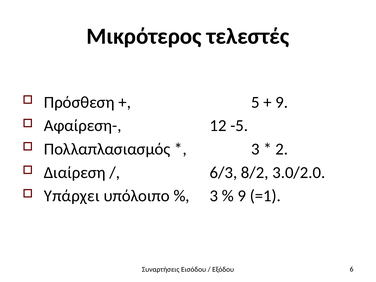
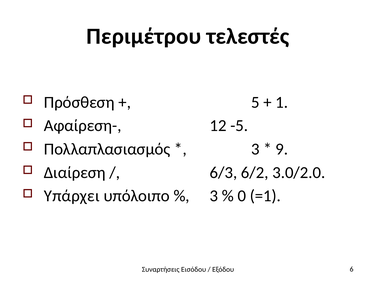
Μικρότερος: Μικρότερος -> Περιμέτρου (144, 36)
9: 9 -> 1 (282, 102)
2: 2 -> 9 (282, 149)
8/2: 8/2 -> 6/2 (255, 172)
9: 9 -> 0 (242, 196)
